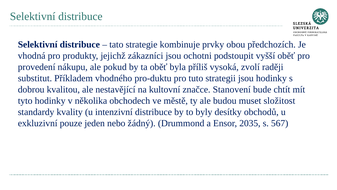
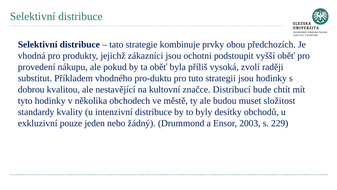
Stanovení: Stanovení -> Distribucí (232, 89)
2035: 2035 -> 2003 (250, 123)
567: 567 -> 229 (280, 123)
